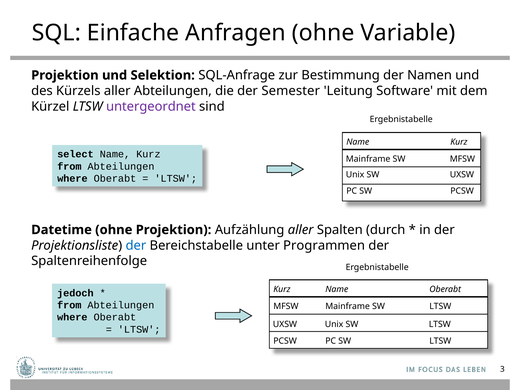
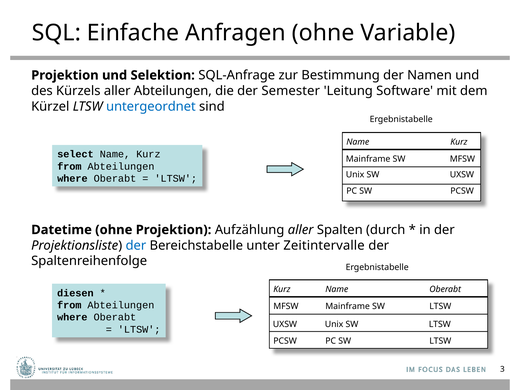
untergeordnet colour: purple -> blue (151, 106)
Programmen: Programmen -> Zeitintervalle (324, 245)
jedoch: jedoch -> diesen (75, 293)
